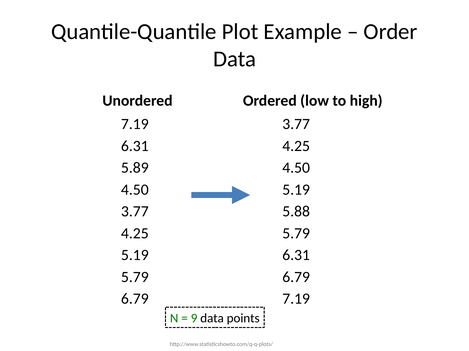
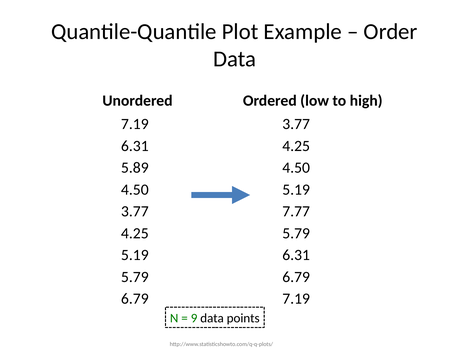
5.88: 5.88 -> 7.77 (296, 212)
